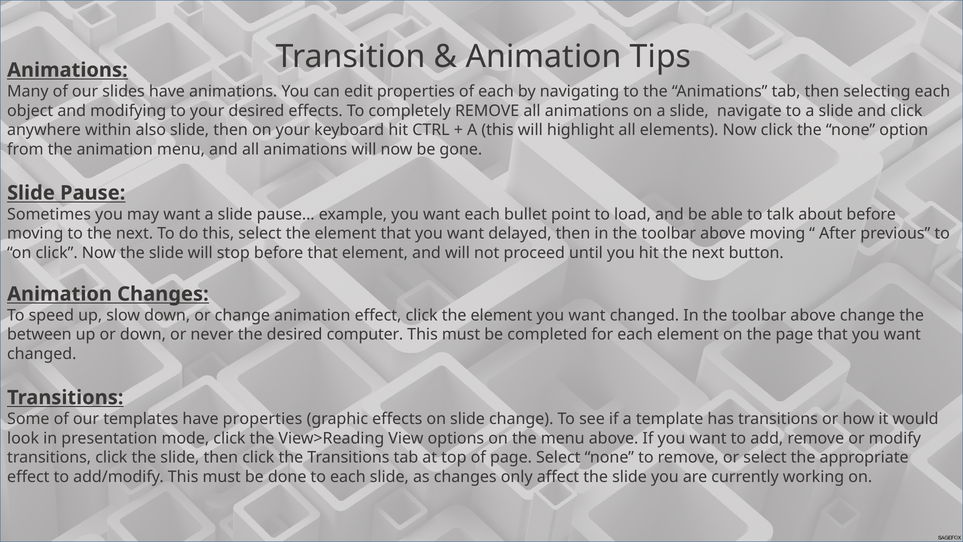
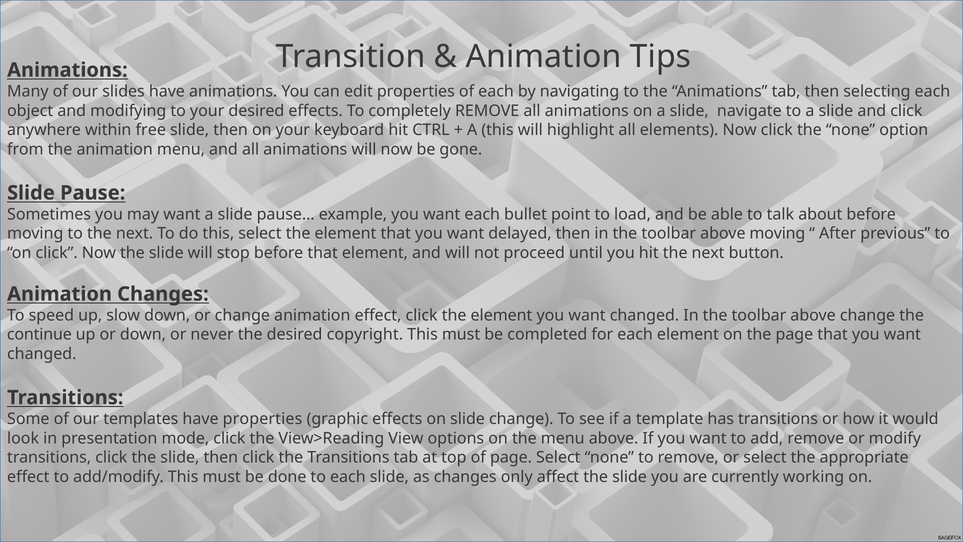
also: also -> free (151, 130)
between: between -> continue (39, 335)
computer: computer -> copyright (365, 335)
